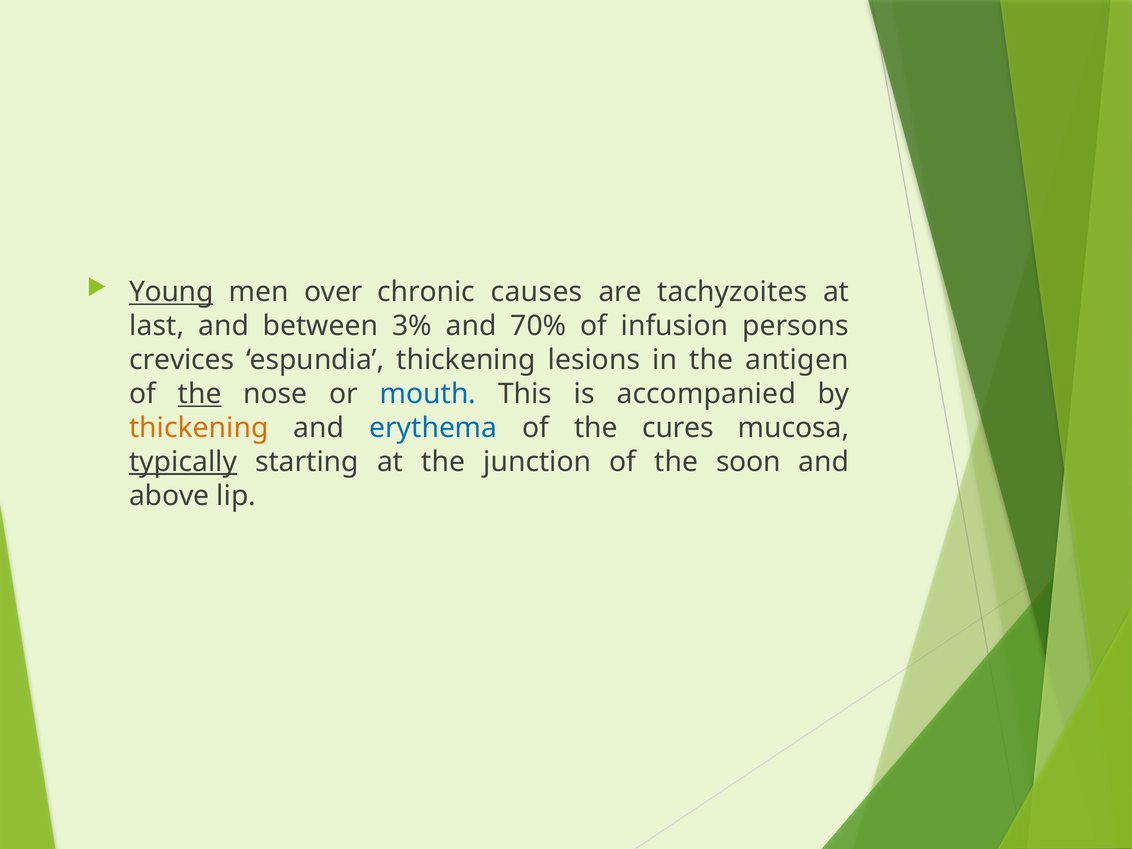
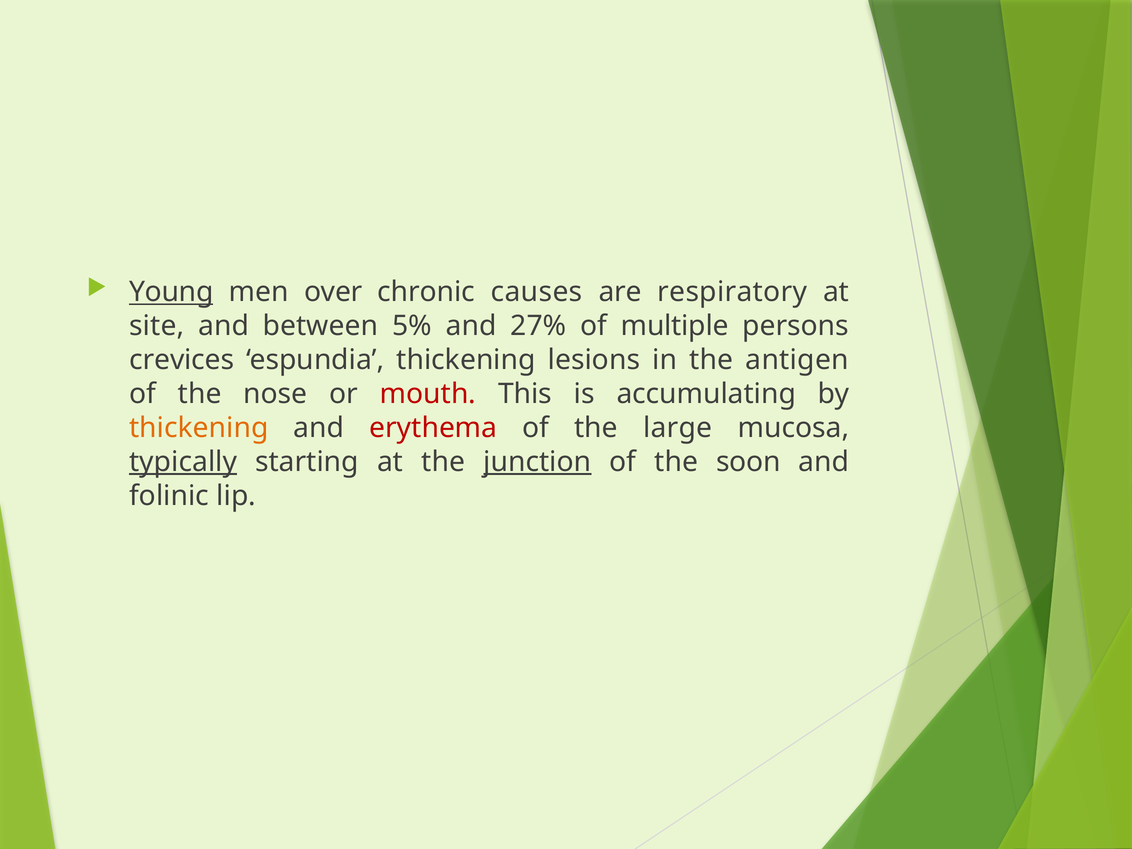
tachyzoites: tachyzoites -> respiratory (732, 292)
last: last -> site (157, 326)
3%: 3% -> 5% (412, 326)
70%: 70% -> 27% (538, 326)
infusion: infusion -> multiple (675, 326)
the underline: present -> none (200, 394)
mouth colour: blue -> red (428, 394)
accompanied: accompanied -> accumulating (706, 394)
erythema colour: blue -> red (433, 428)
cures: cures -> large (678, 428)
junction underline: none -> present (537, 462)
above: above -> folinic (169, 496)
